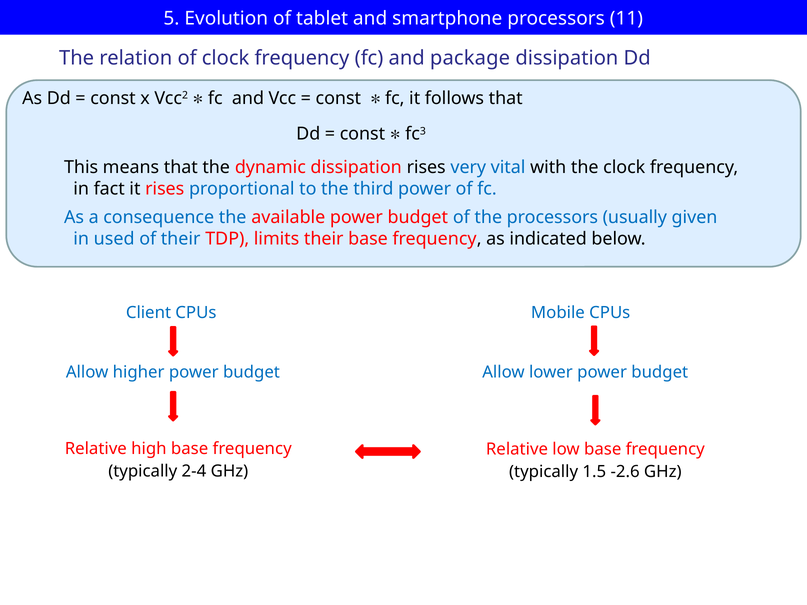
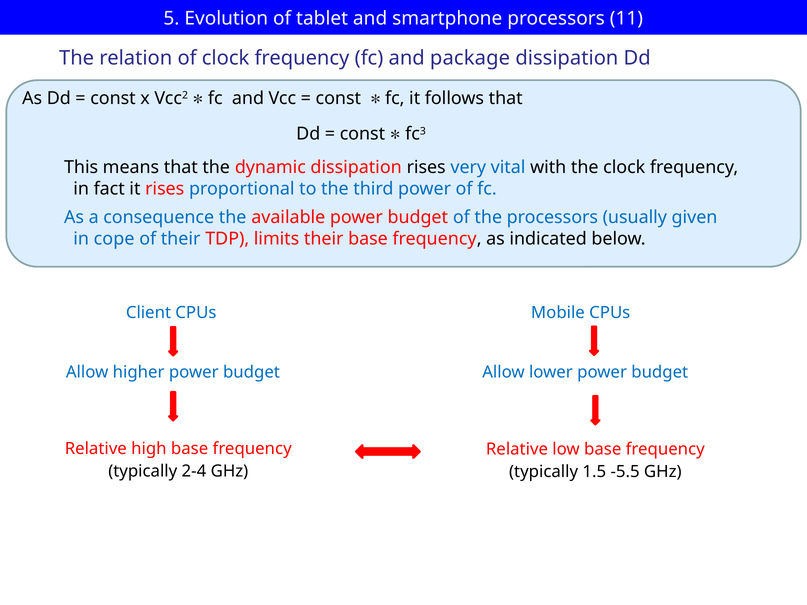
used: used -> cope (114, 239)
-2.6: -2.6 -> -5.5 (625, 472)
